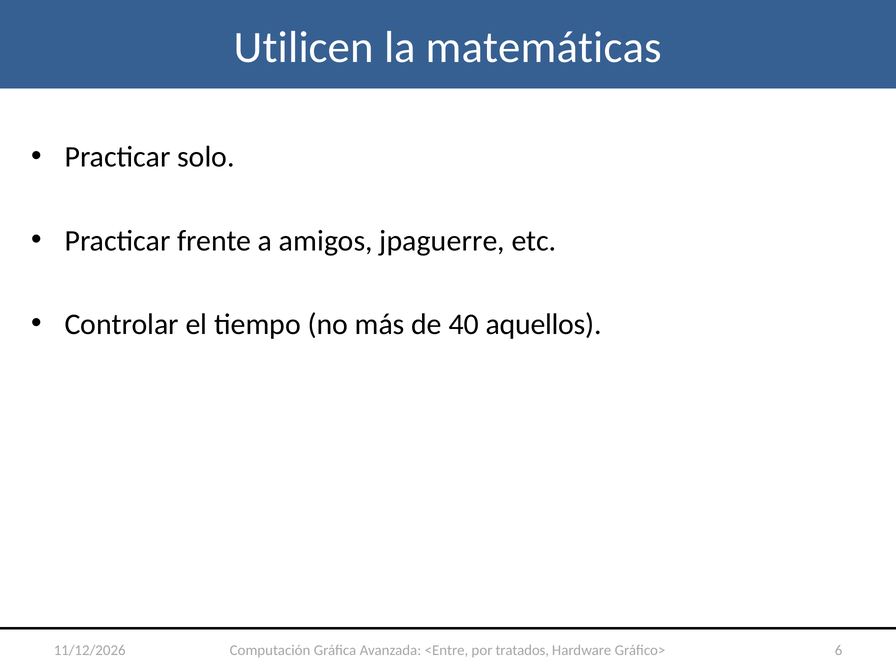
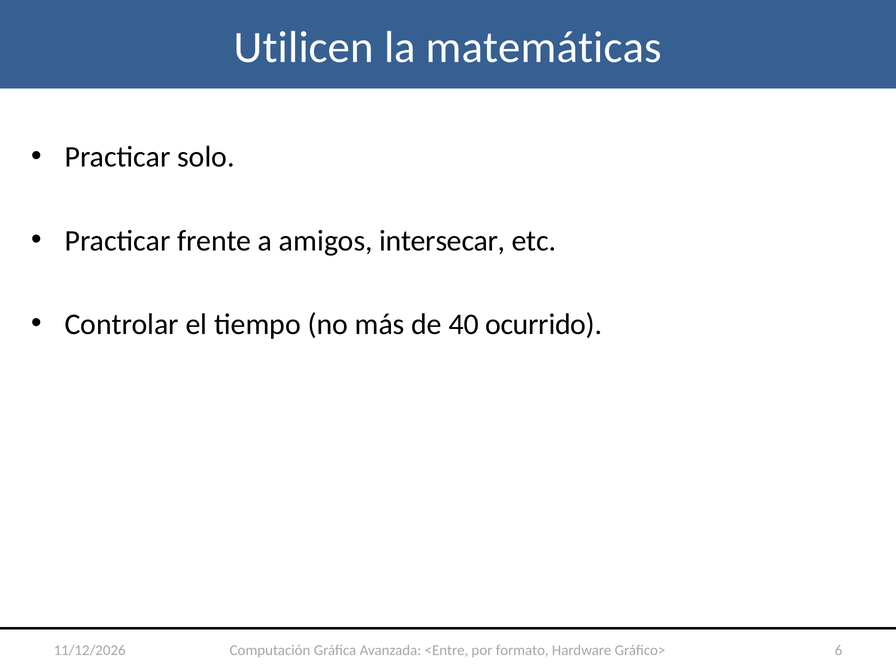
jpaguerre: jpaguerre -> intersecar (442, 241)
aquellos: aquellos -> ocurrido (544, 324)
tratados: tratados -> formato (522, 650)
